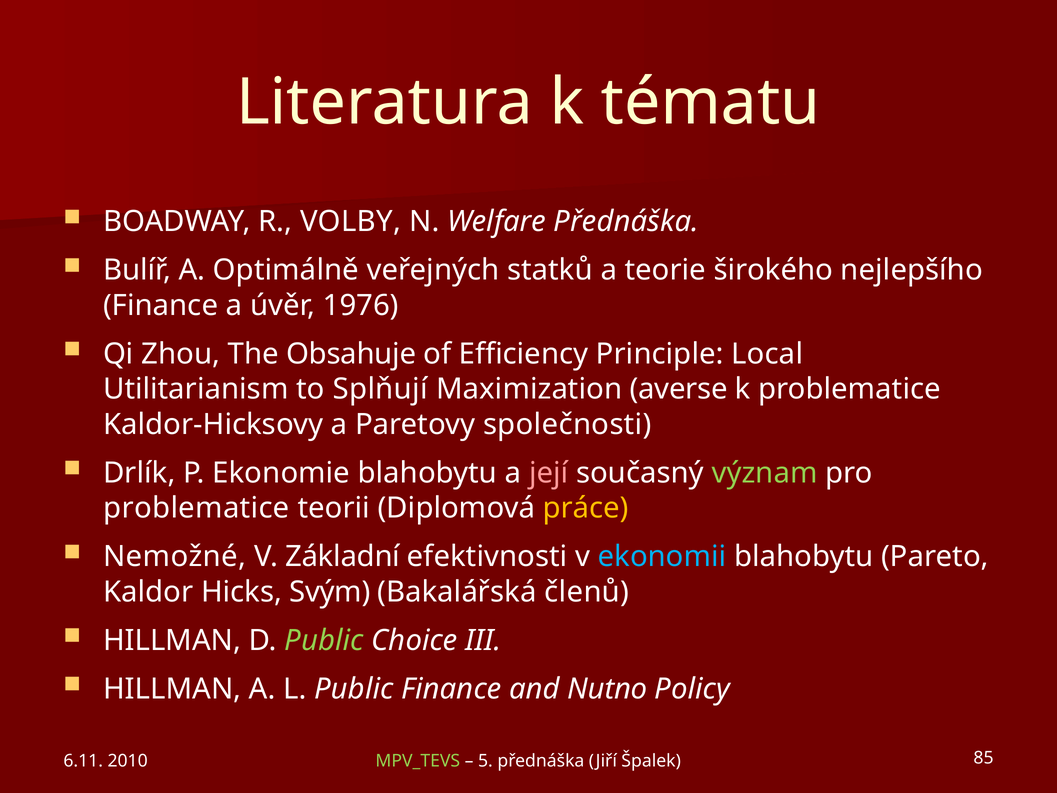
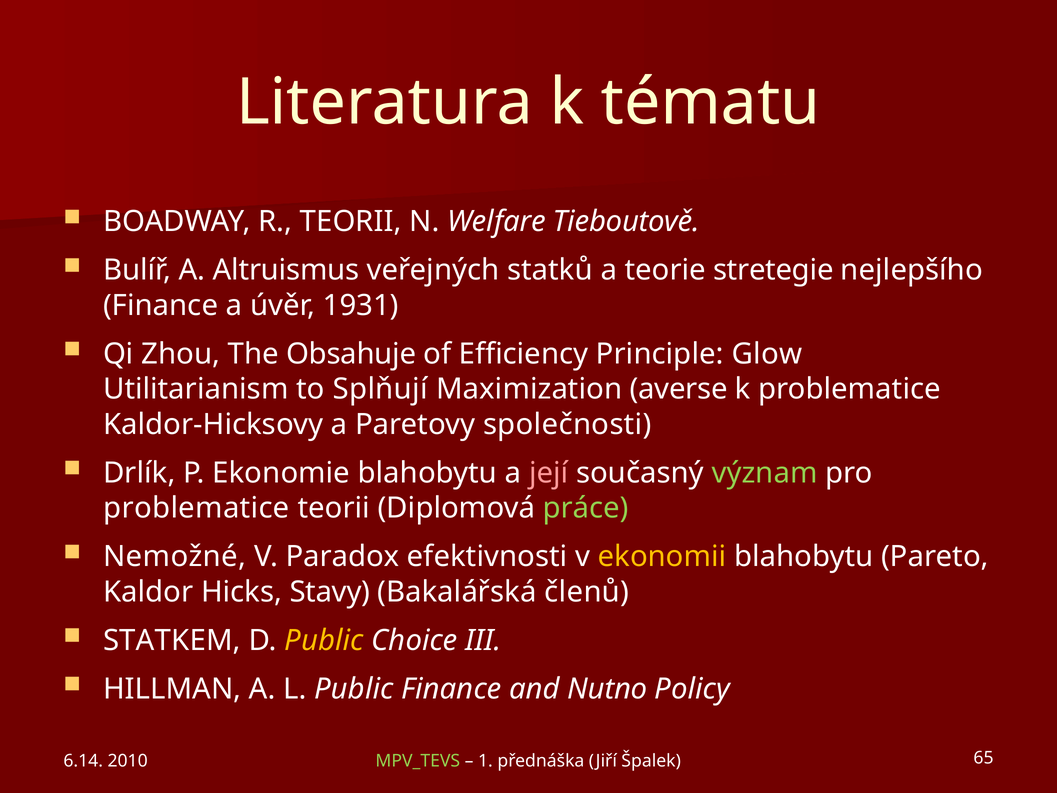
R VOLBY: VOLBY -> TEORII (351, 222)
Welfare Přednáška: Přednáška -> Tieboutově (626, 222)
Optimálně: Optimálně -> Altruismus (286, 270)
širokého: širokého -> stretegie (773, 270)
1976: 1976 -> 1931 (361, 305)
Local: Local -> Glow (767, 354)
práce colour: yellow -> light green (586, 508)
Základní: Základní -> Paradox (343, 556)
ekonomii colour: light blue -> yellow (662, 556)
Svým: Svým -> Stavy (330, 592)
HILLMAN: HILLMAN -> STATKEM (172, 640)
Public colour: light green -> yellow (324, 640)
6.11: 6.11 -> 6.14 (83, 760)
5: 5 -> 1 (485, 760)
85: 85 -> 65 (984, 758)
